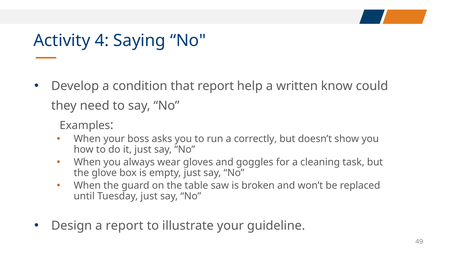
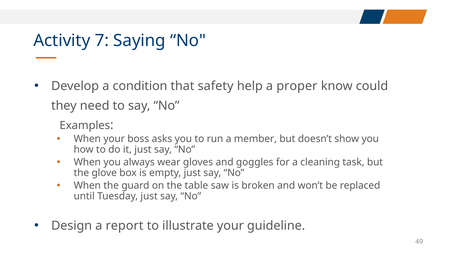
4: 4 -> 7 (102, 41)
that report: report -> safety (216, 86)
written: written -> proper (297, 86)
correctly: correctly -> member (255, 139)
